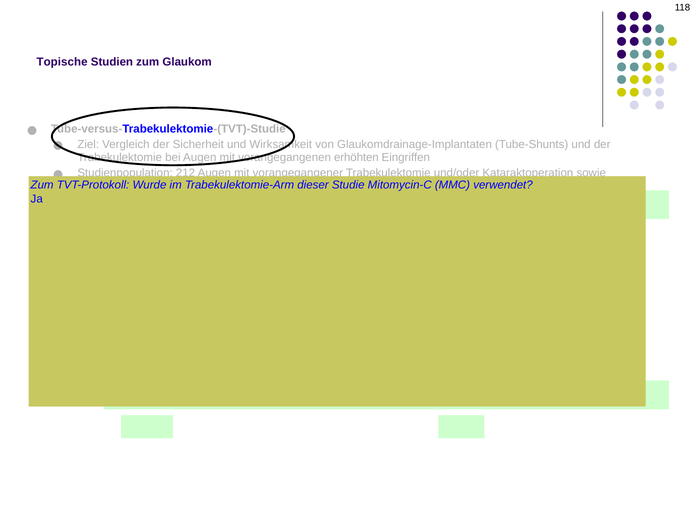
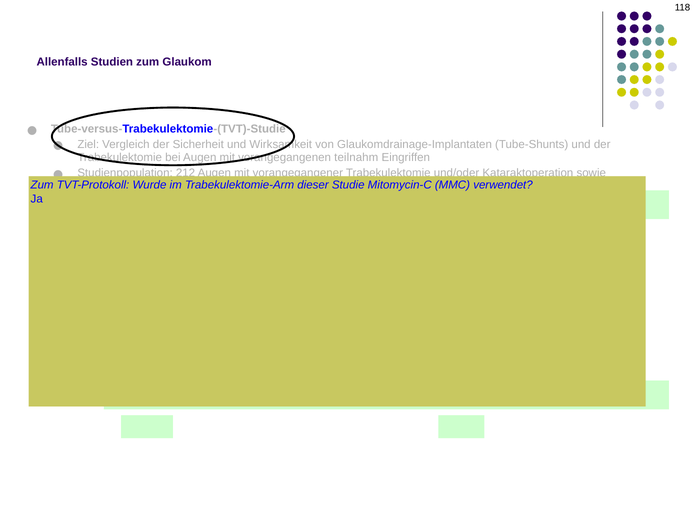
Topische: Topische -> Allenfalls (62, 62)
erhöhten: erhöhten -> teilnahm (356, 157)
